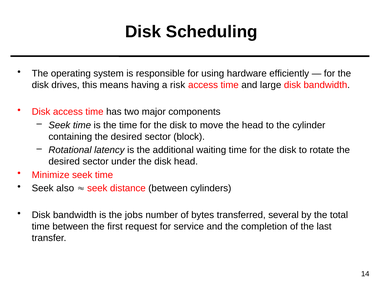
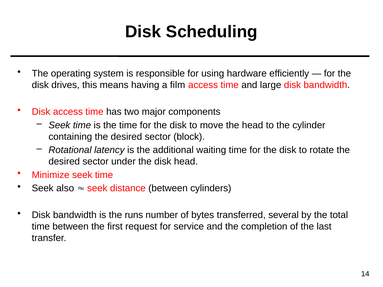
risk: risk -> film (178, 85)
jobs: jobs -> runs (134, 215)
